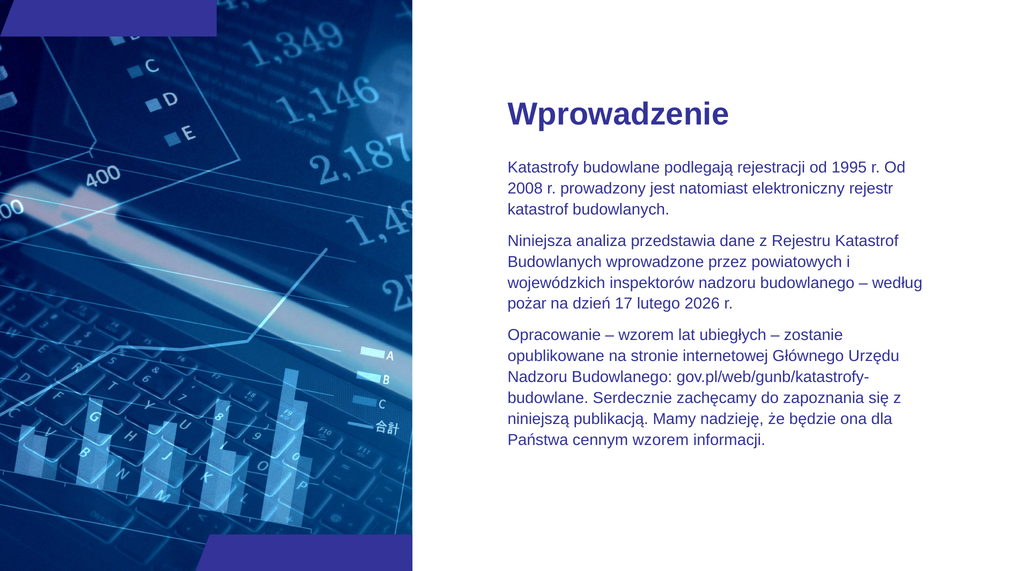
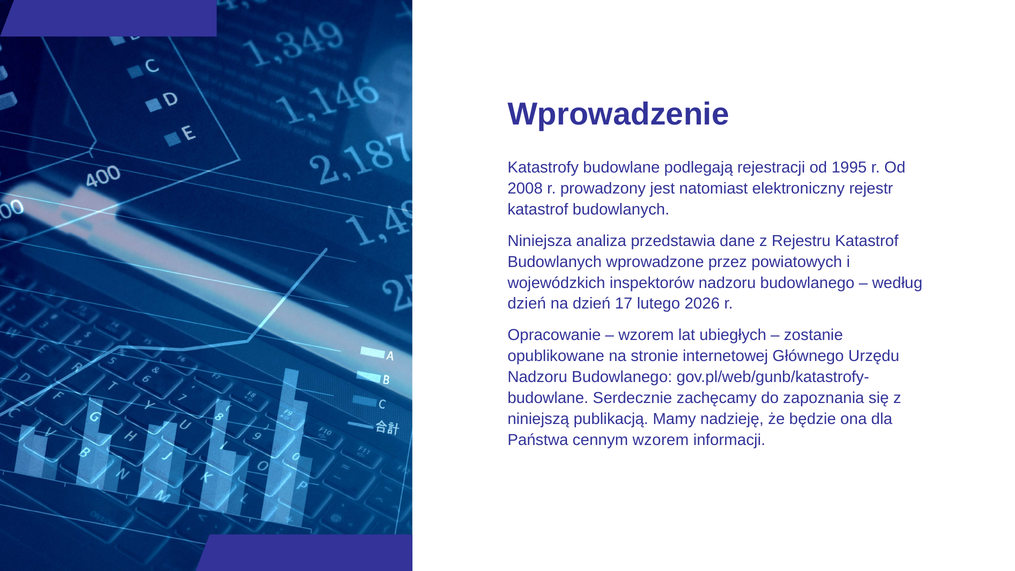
pożar: pożar -> dzień (527, 304)
